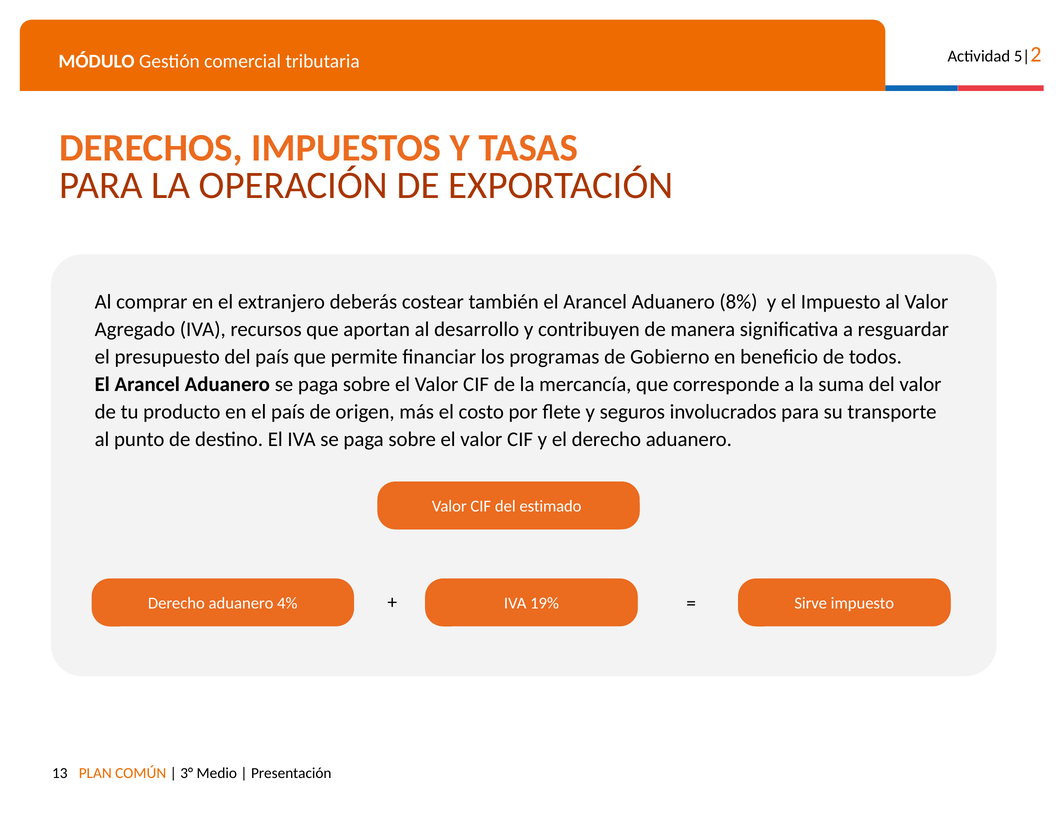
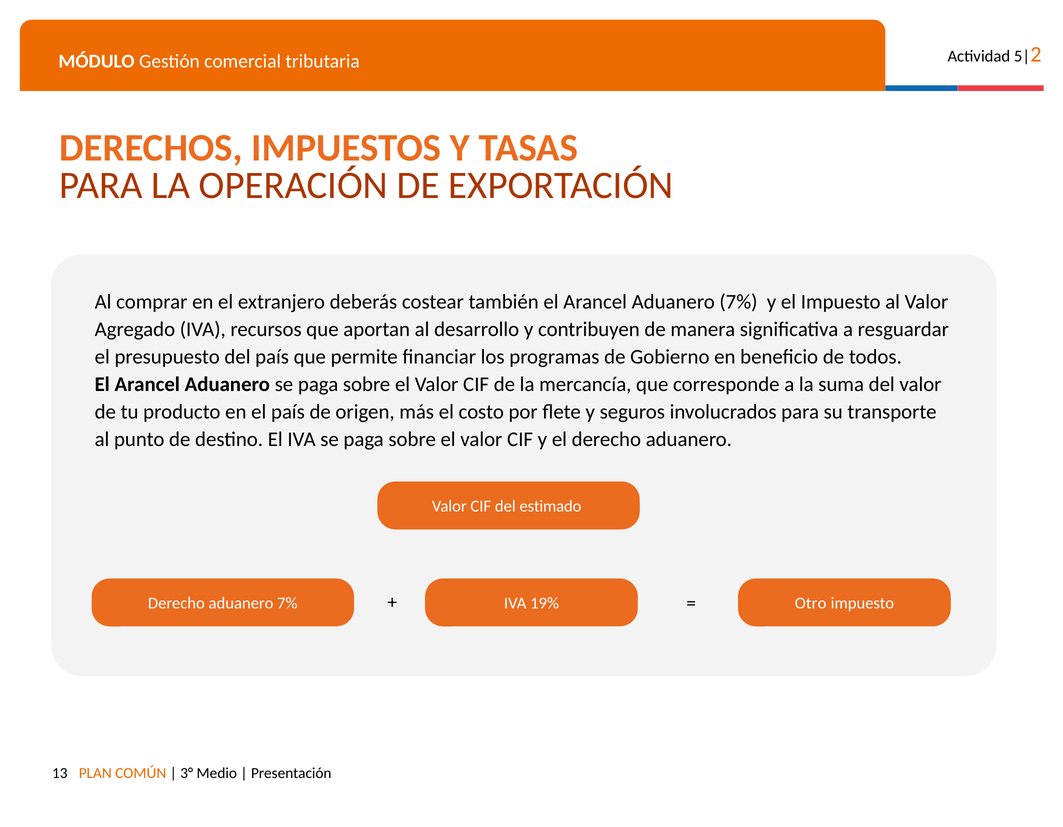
Arancel Aduanero 8%: 8% -> 7% (738, 302)
Derecho aduanero 4%: 4% -> 7% (287, 603)
Sirve: Sirve -> Otro (811, 603)
